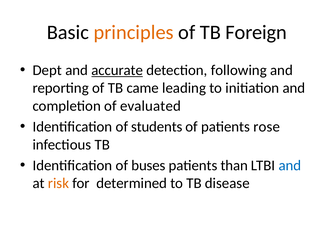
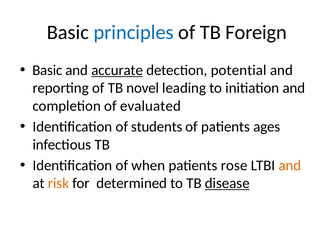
principles colour: orange -> blue (134, 32)
Dept: Dept -> Basic (47, 70)
following: following -> potential (239, 70)
came: came -> novel (143, 88)
rose: rose -> ages (267, 126)
buses: buses -> when (148, 165)
than: than -> rose (234, 165)
and colour: blue -> orange (290, 165)
disease underline: none -> present (227, 183)
